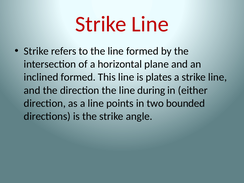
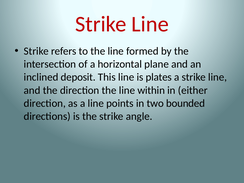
inclined formed: formed -> deposit (78, 77)
during: during -> within (151, 90)
